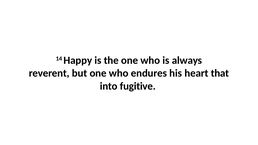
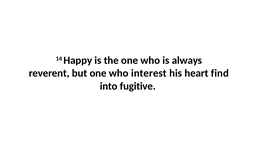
endures: endures -> interest (149, 73)
that: that -> find (220, 73)
